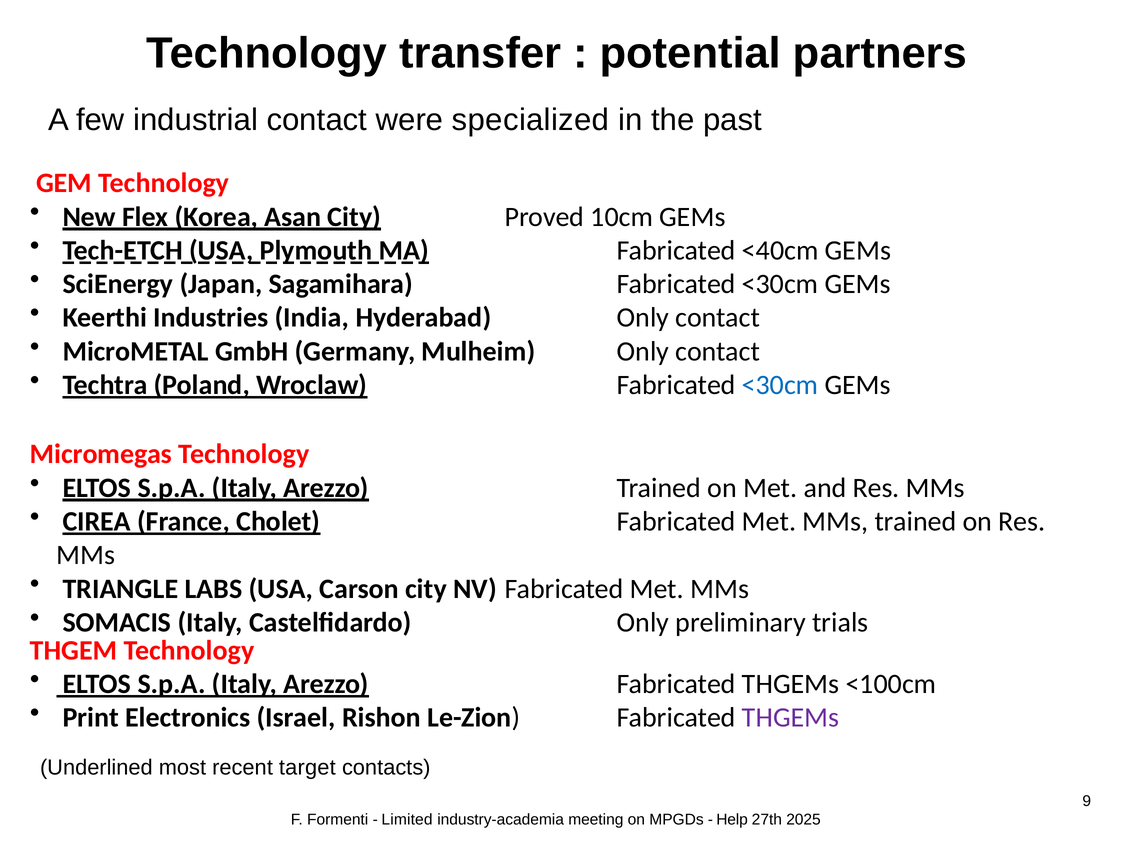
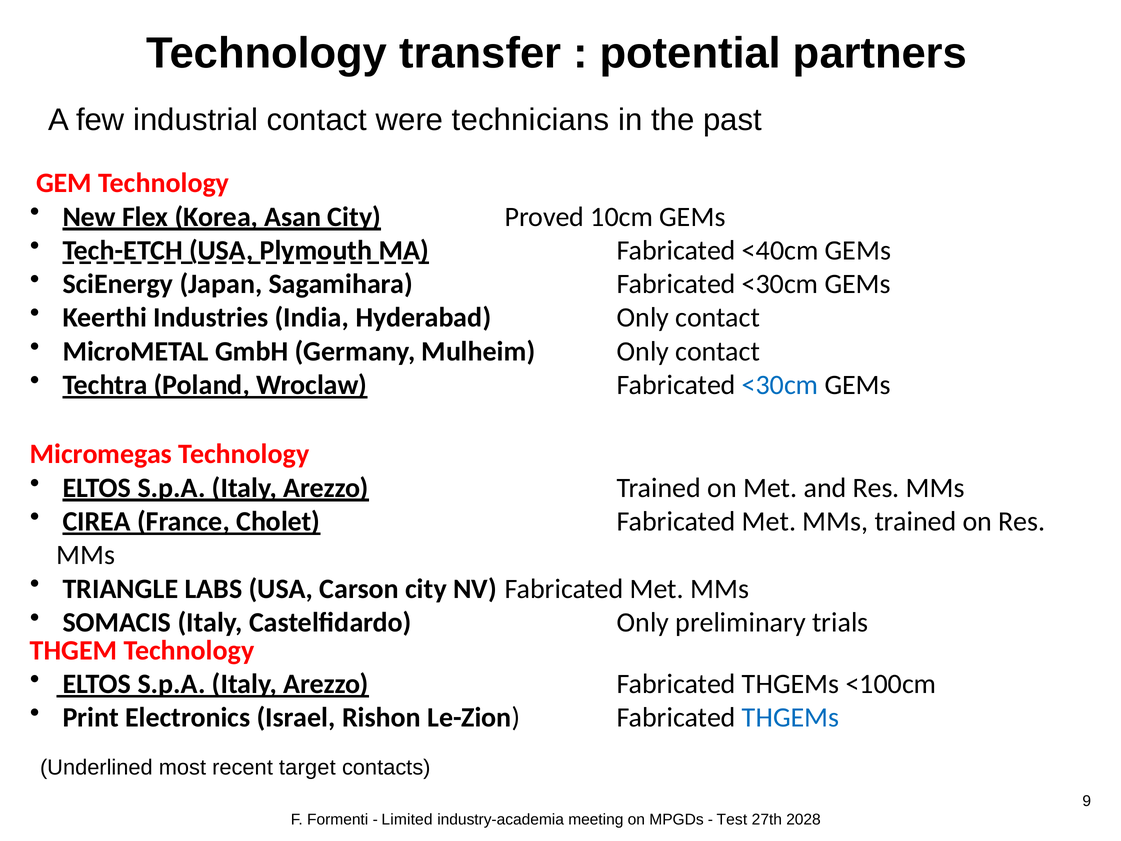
specialized: specialized -> technicians (531, 120)
THGEMs colour: purple -> blue (791, 718)
Help: Help -> Test (732, 819)
2025: 2025 -> 2028 (804, 819)
